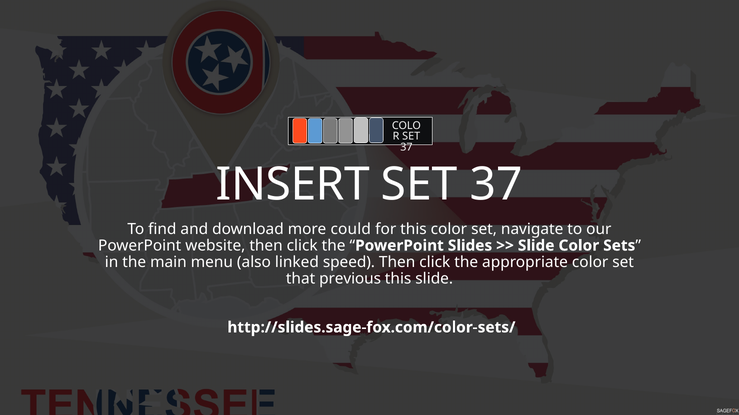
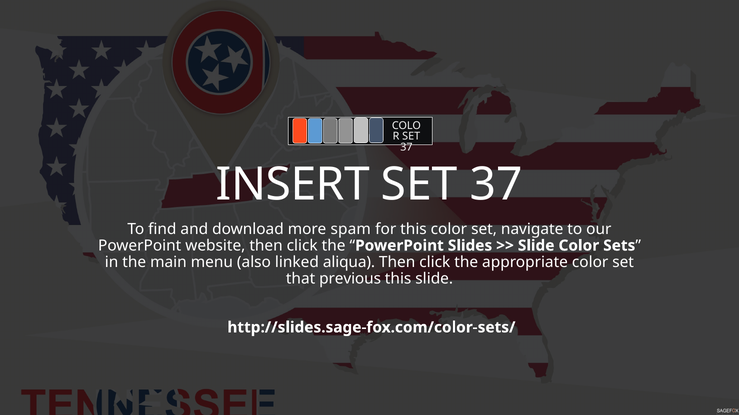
could: could -> spam (351, 229)
speed: speed -> aliqua (349, 263)
